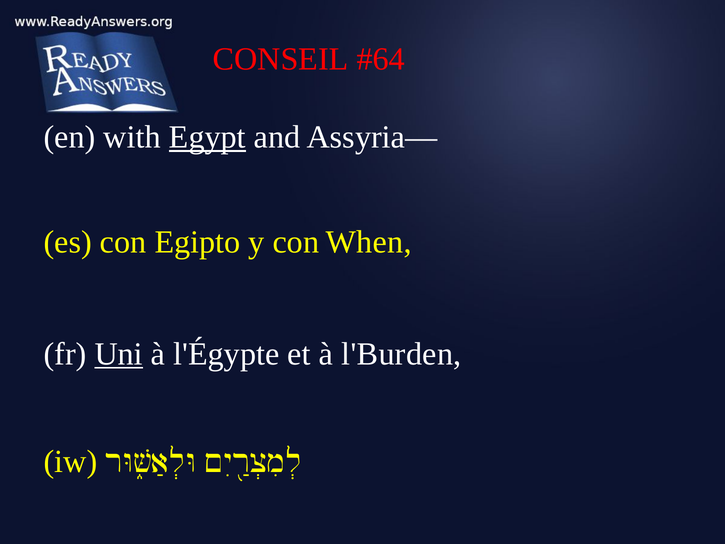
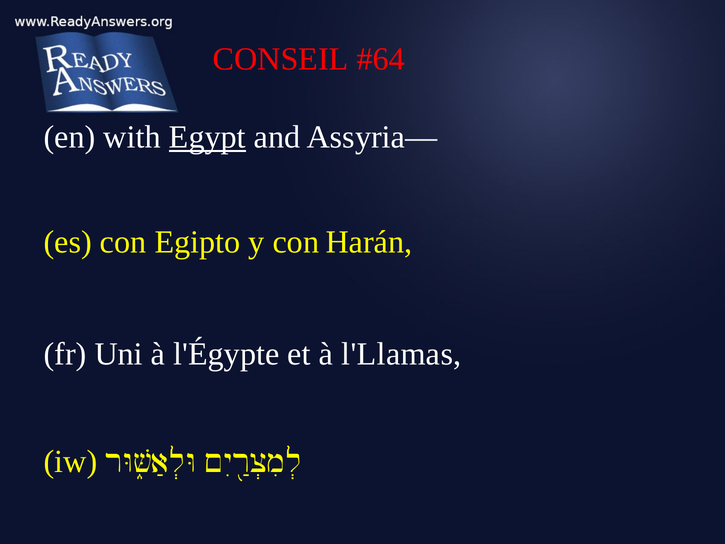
When: When -> Harán (369, 242)
Uni underline: present -> none (119, 354)
l'Burden: l'Burden -> l'Llamas (401, 354)
